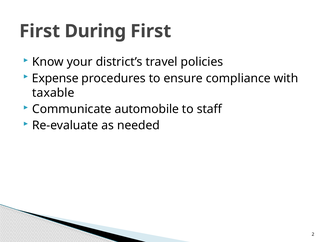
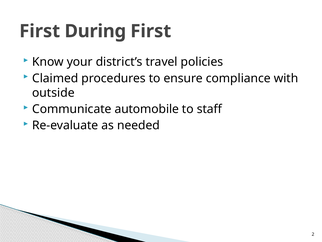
Expense: Expense -> Claimed (55, 78)
taxable: taxable -> outside (53, 93)
